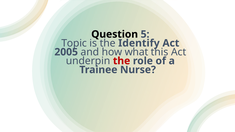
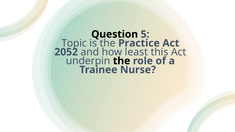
Identify: Identify -> Practice (139, 43)
2005: 2005 -> 2052 (66, 52)
what: what -> least (136, 52)
the colour: red -> black (122, 61)
